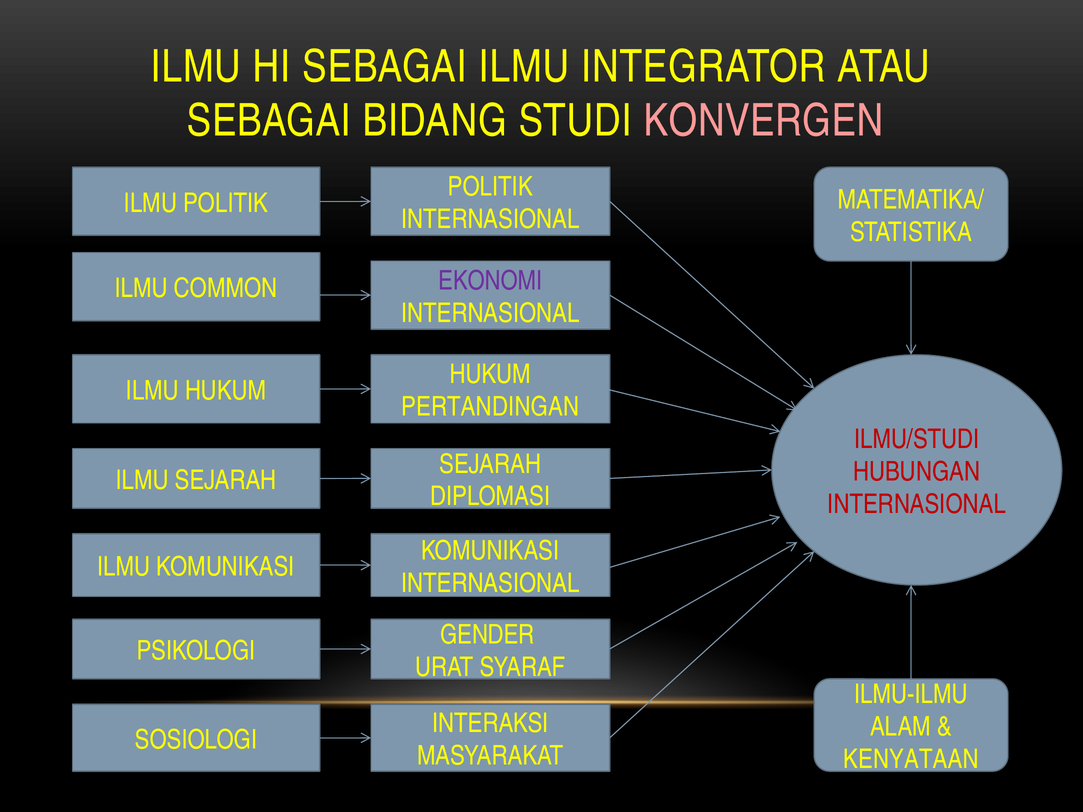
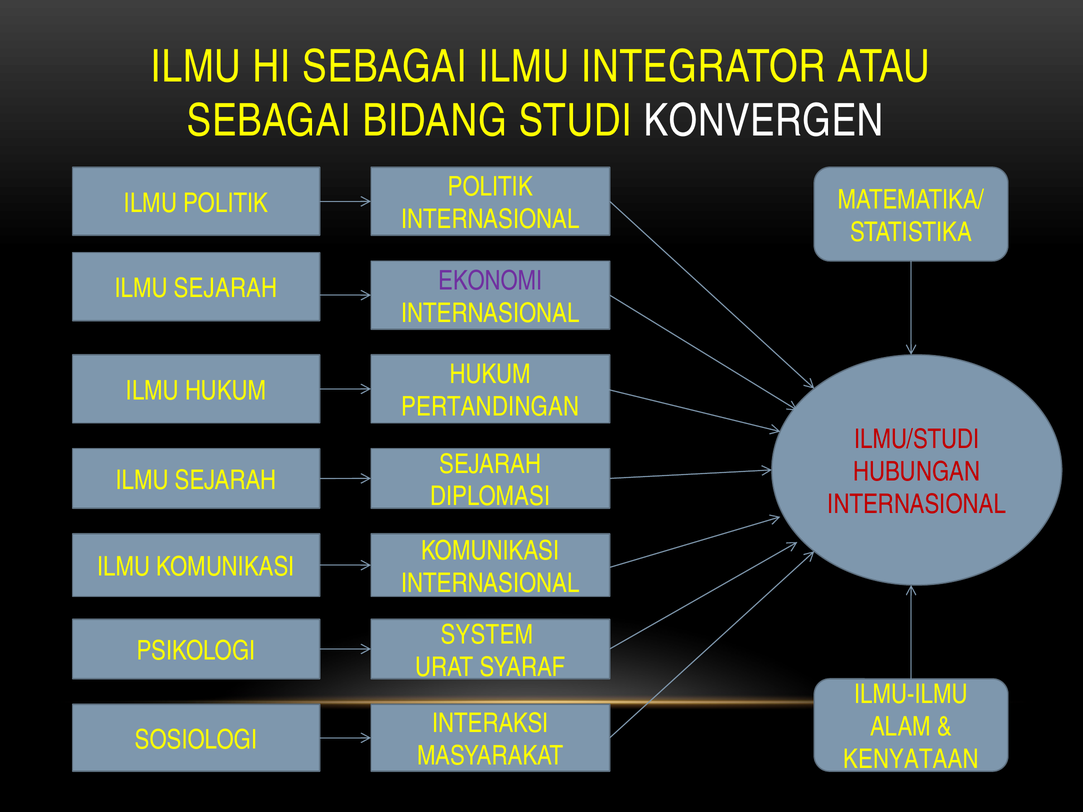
KONVERGEN colour: pink -> white (764, 121)
COMMON: COMMON -> SEJARAH (226, 289)
GENDER: GENDER -> SYSTEM (487, 635)
